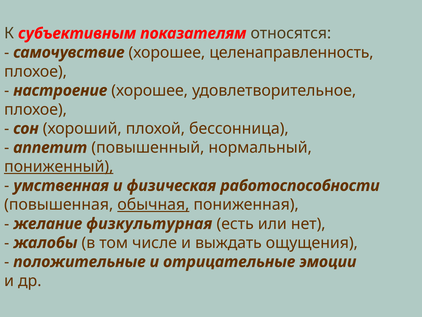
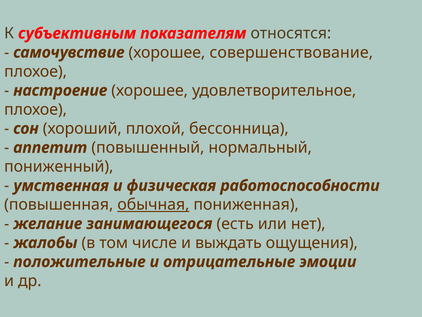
целенаправленность: целенаправленность -> совершенствование (291, 52)
пониженный underline: present -> none (59, 166)
физкультурная: физкультурная -> занимающегося (149, 223)
